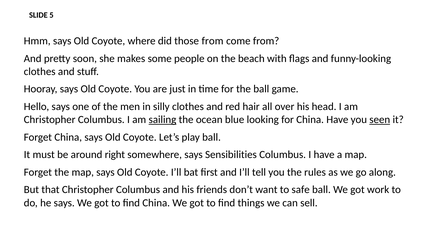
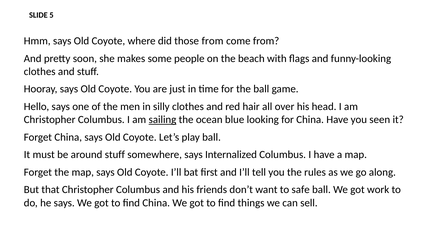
seen underline: present -> none (380, 120)
around right: right -> stuff (115, 155)
Sensibilities: Sensibilities -> Internalized (231, 155)
